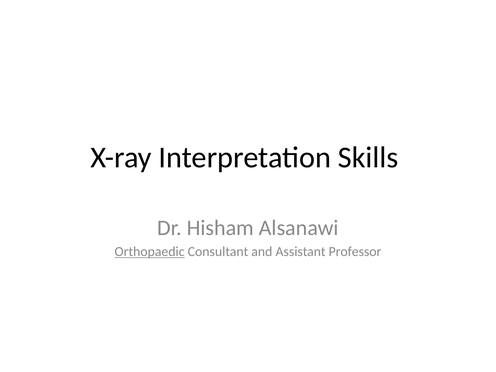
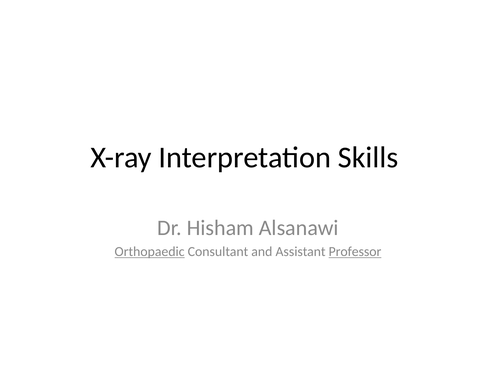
Professor underline: none -> present (355, 252)
